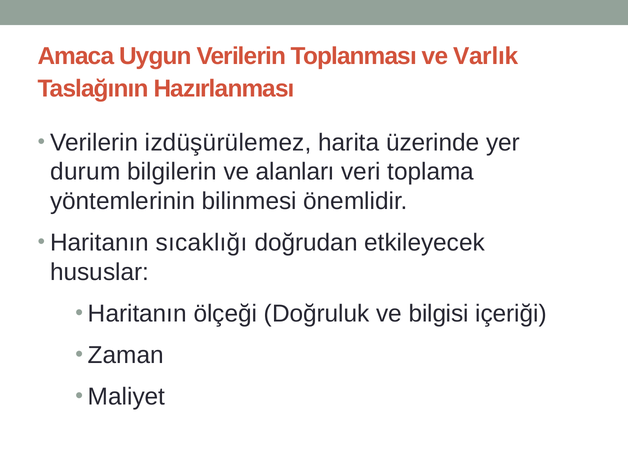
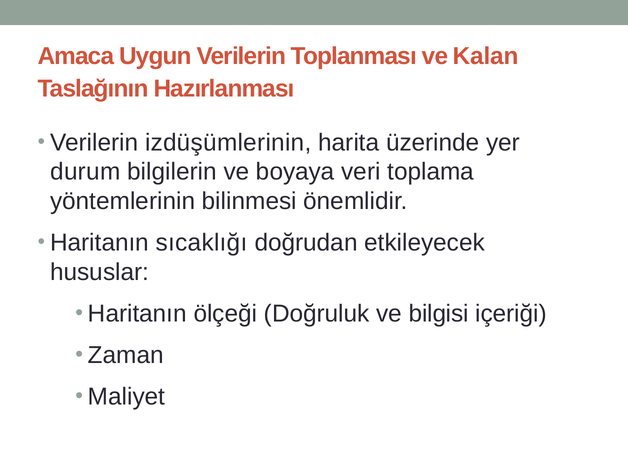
Varlık: Varlık -> Kalan (486, 56)
izdüşürülemez: izdüşürülemez -> izdüşümlerinin (228, 143)
alanları: alanları -> boyaya (295, 172)
